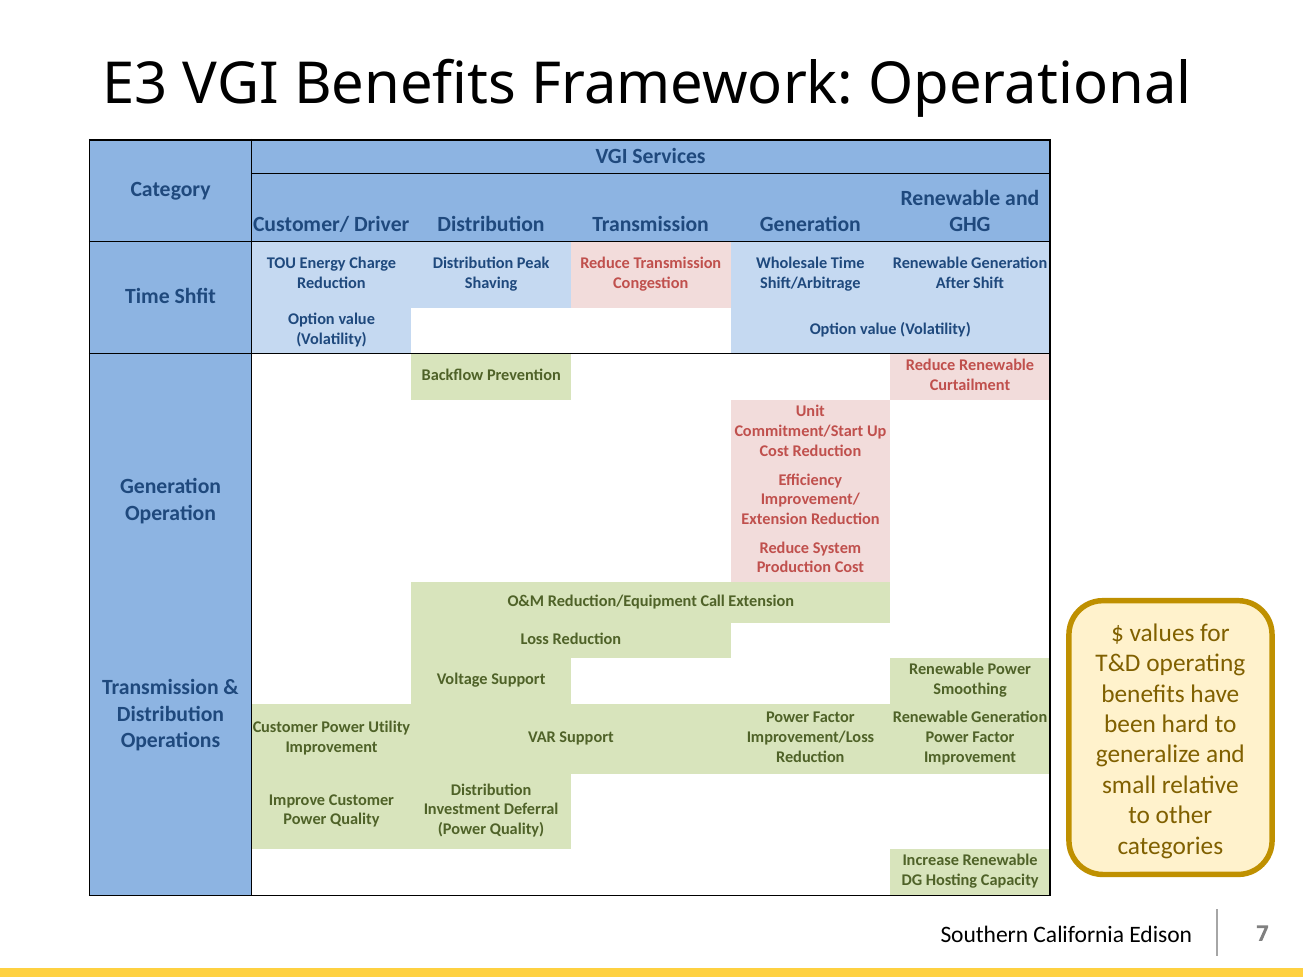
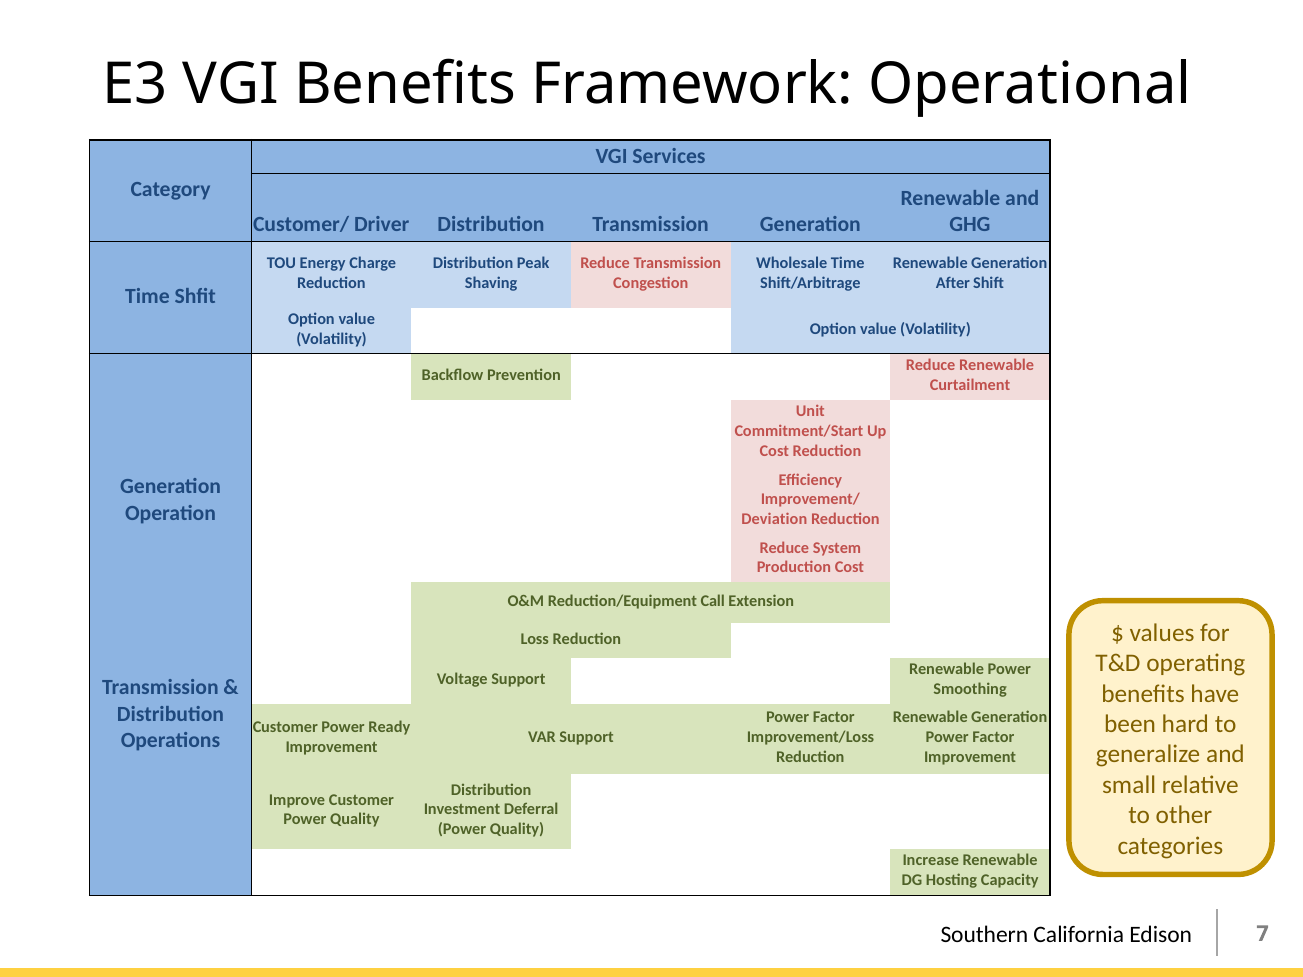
Extension: Extension -> Deviation (774, 520)
Utility: Utility -> Ready (389, 727)
